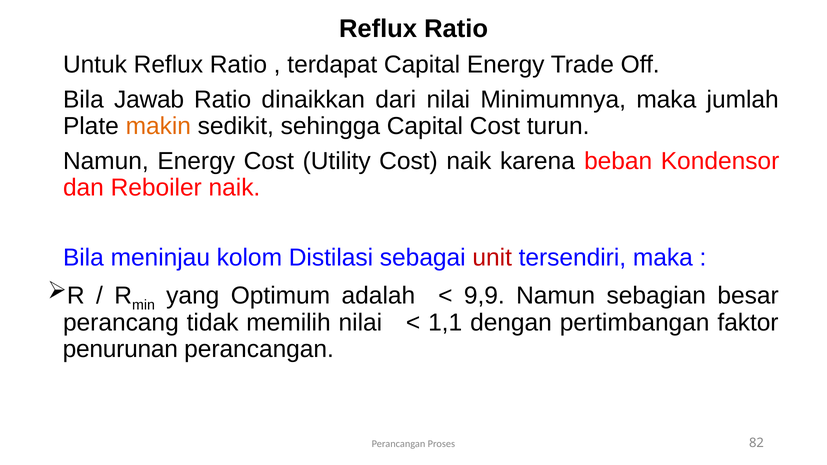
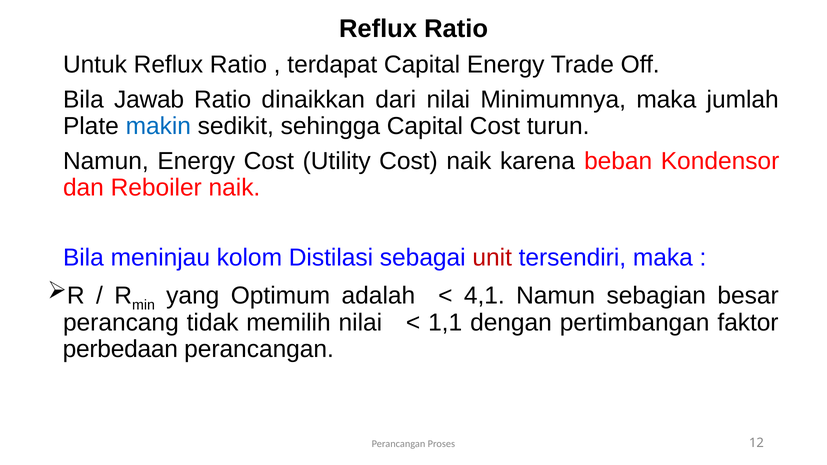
makin colour: orange -> blue (158, 126)
9,9: 9,9 -> 4,1 (484, 296)
penurunan: penurunan -> perbedaan (120, 349)
82: 82 -> 12 (756, 443)
